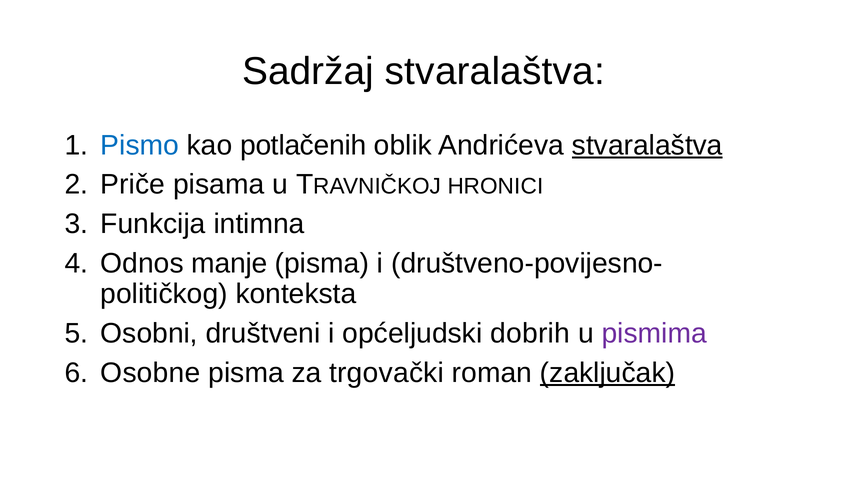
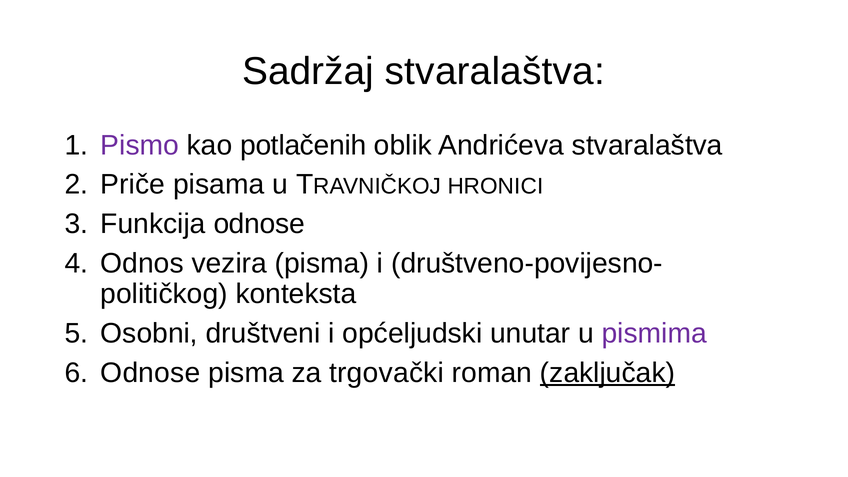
Pismo colour: blue -> purple (140, 145)
stvaralaštva underline: present -> none (647, 145)
Funkcija intimna: intimna -> odnose (259, 224)
manje: manje -> vezira (229, 263)
dobrih: dobrih -> unutar (530, 333)
Osobne: Osobne -> Odnose (150, 373)
